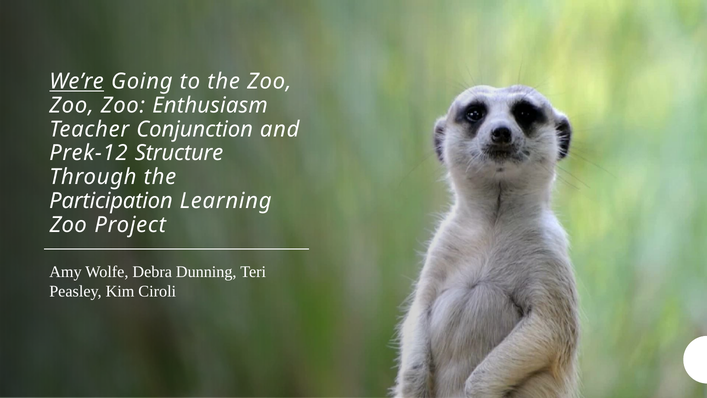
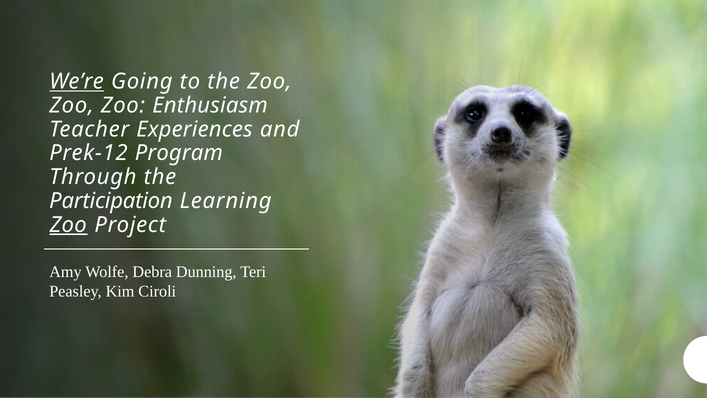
Conjunction: Conjunction -> Experiences (195, 129)
Structure: Structure -> Program (179, 153)
Zoo underline: none -> present (68, 225)
